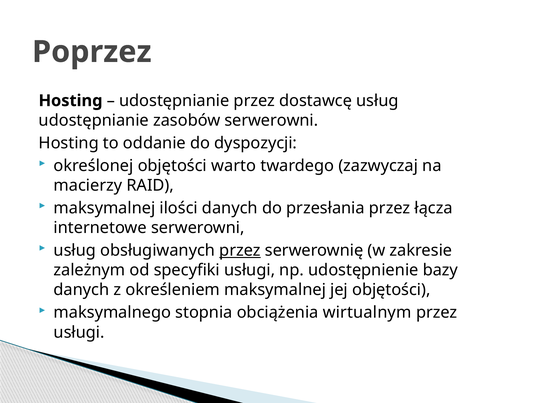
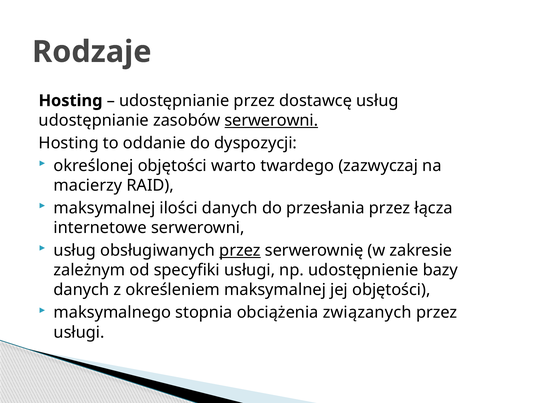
Poprzez: Poprzez -> Rodzaje (92, 52)
serwerowni underline: none -> present (271, 120)
wirtualnym: wirtualnym -> związanych (367, 312)
